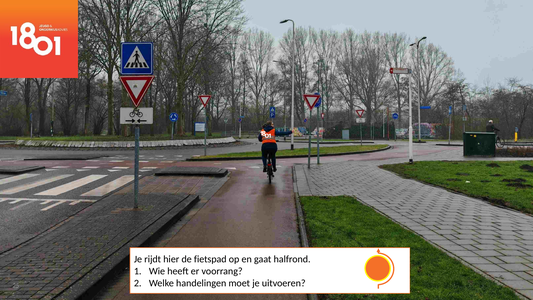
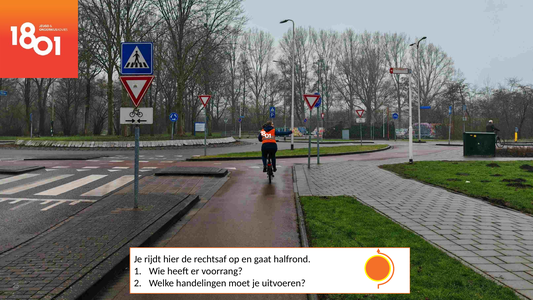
fietspad: fietspad -> rechtsaf (210, 259)
